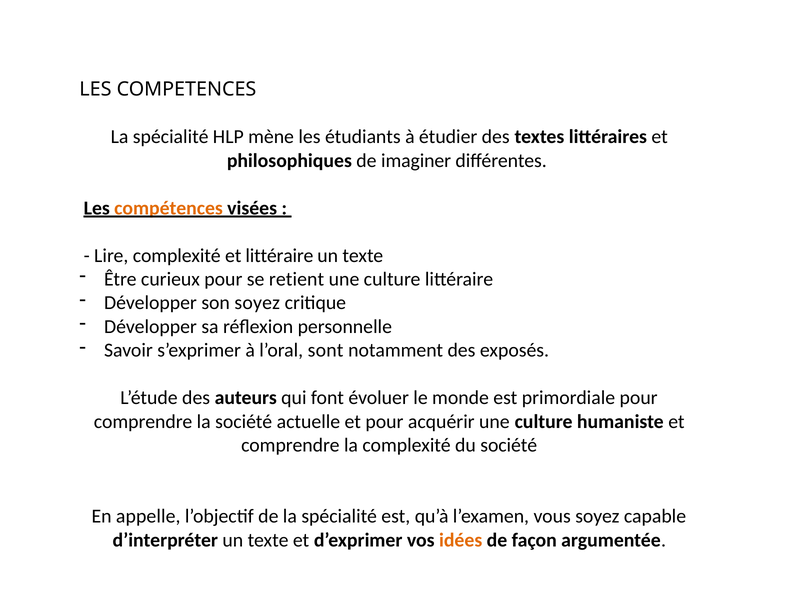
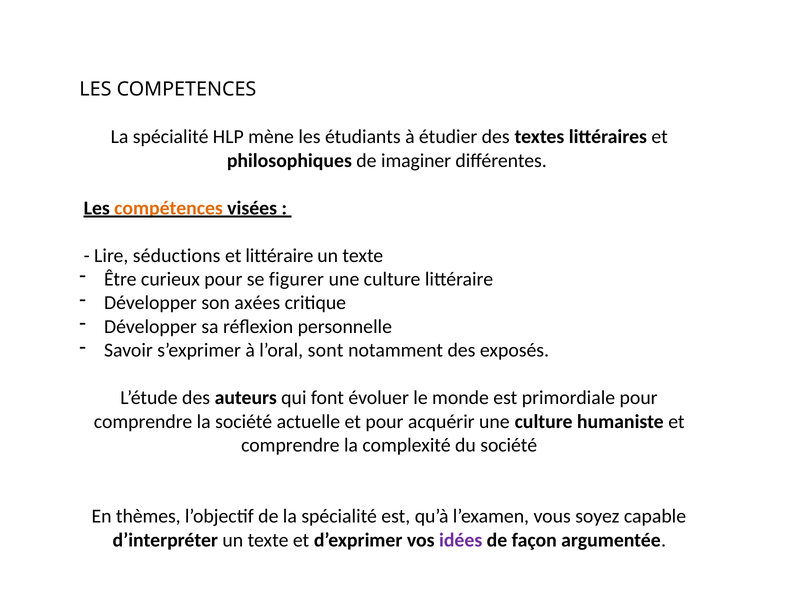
Lire complexité: complexité -> séductions (177, 256)
retient: retient -> figurer (296, 279)
son soyez: soyez -> axées (257, 303)
appelle: appelle -> thèmes (148, 517)
idées colour: orange -> purple (461, 540)
